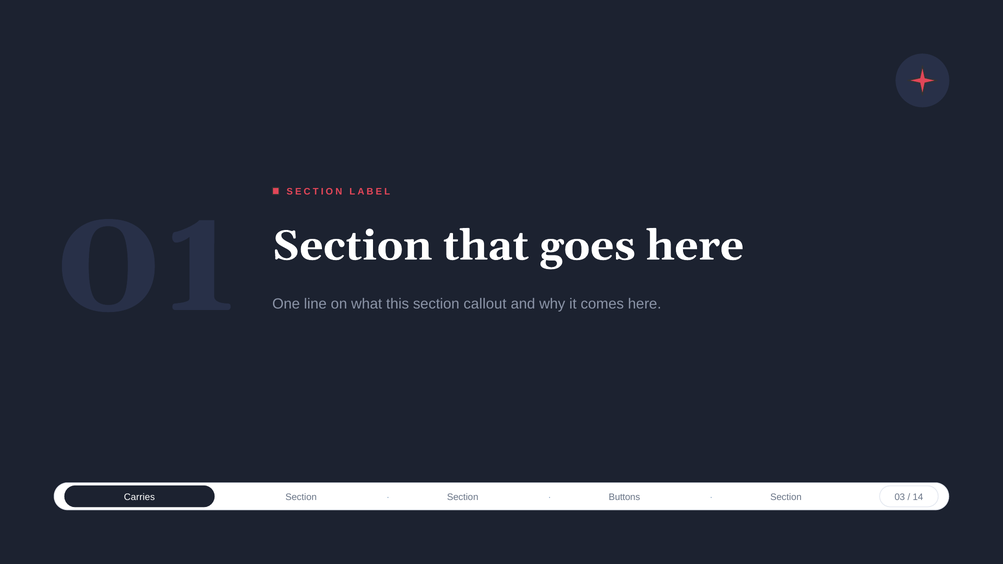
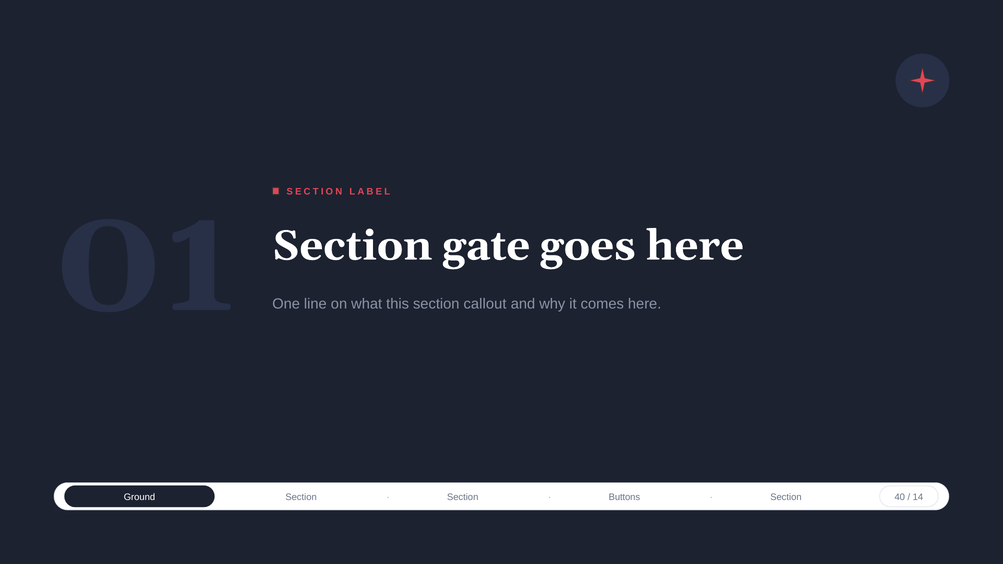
that: that -> gate (486, 246)
Carries: Carries -> Ground (139, 497)
03: 03 -> 40 (900, 497)
